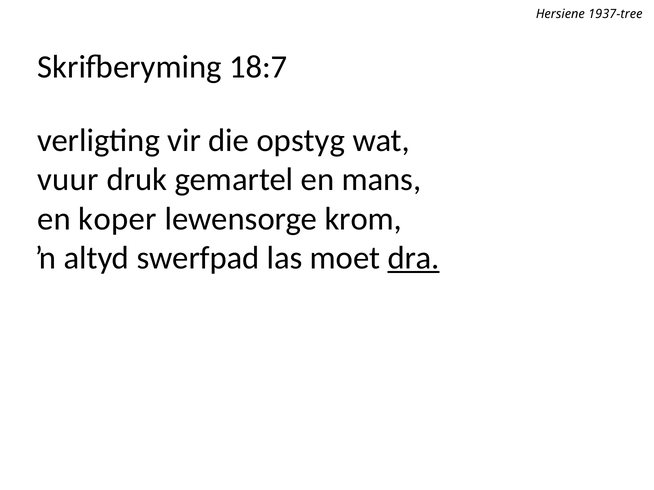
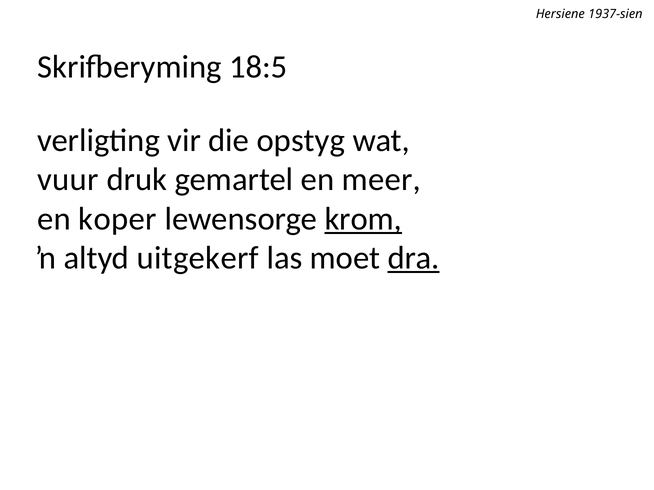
1937-tree: 1937-tree -> 1937-sien (615, 14)
18:7: 18:7 -> 18:5 (258, 67)
mans: mans -> meer (381, 180)
krom underline: none -> present (363, 219)
swerfpad: swerfpad -> uitgekerf (198, 258)
